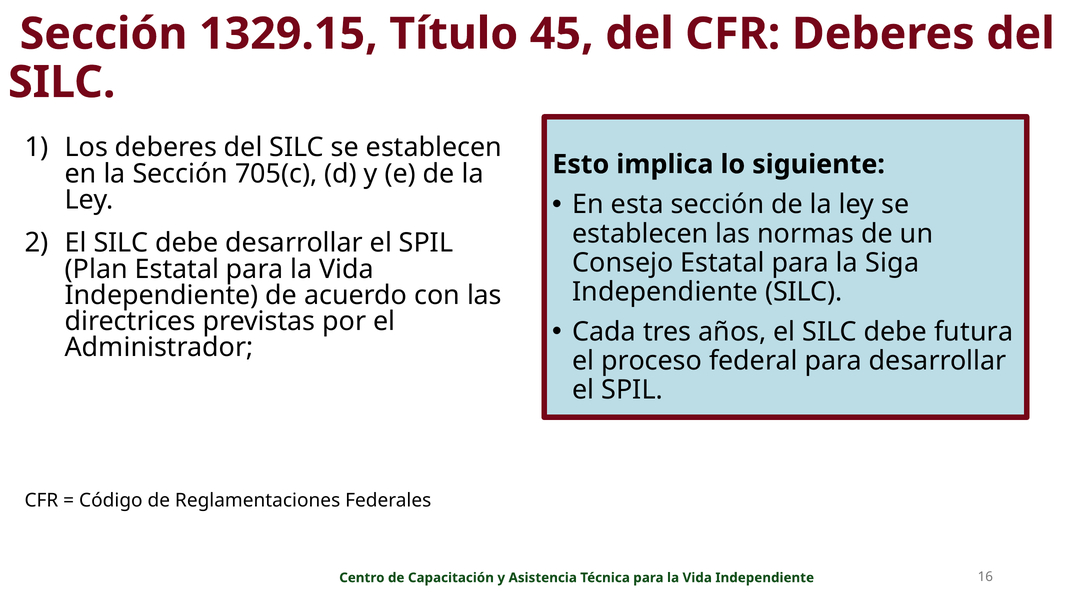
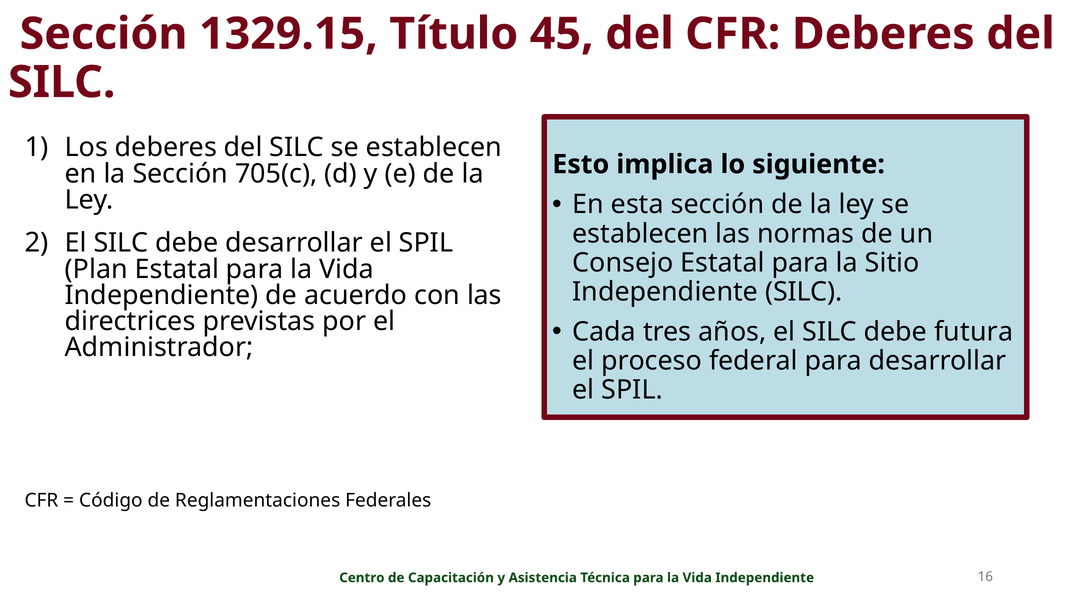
Siga: Siga -> Sitio (892, 263)
